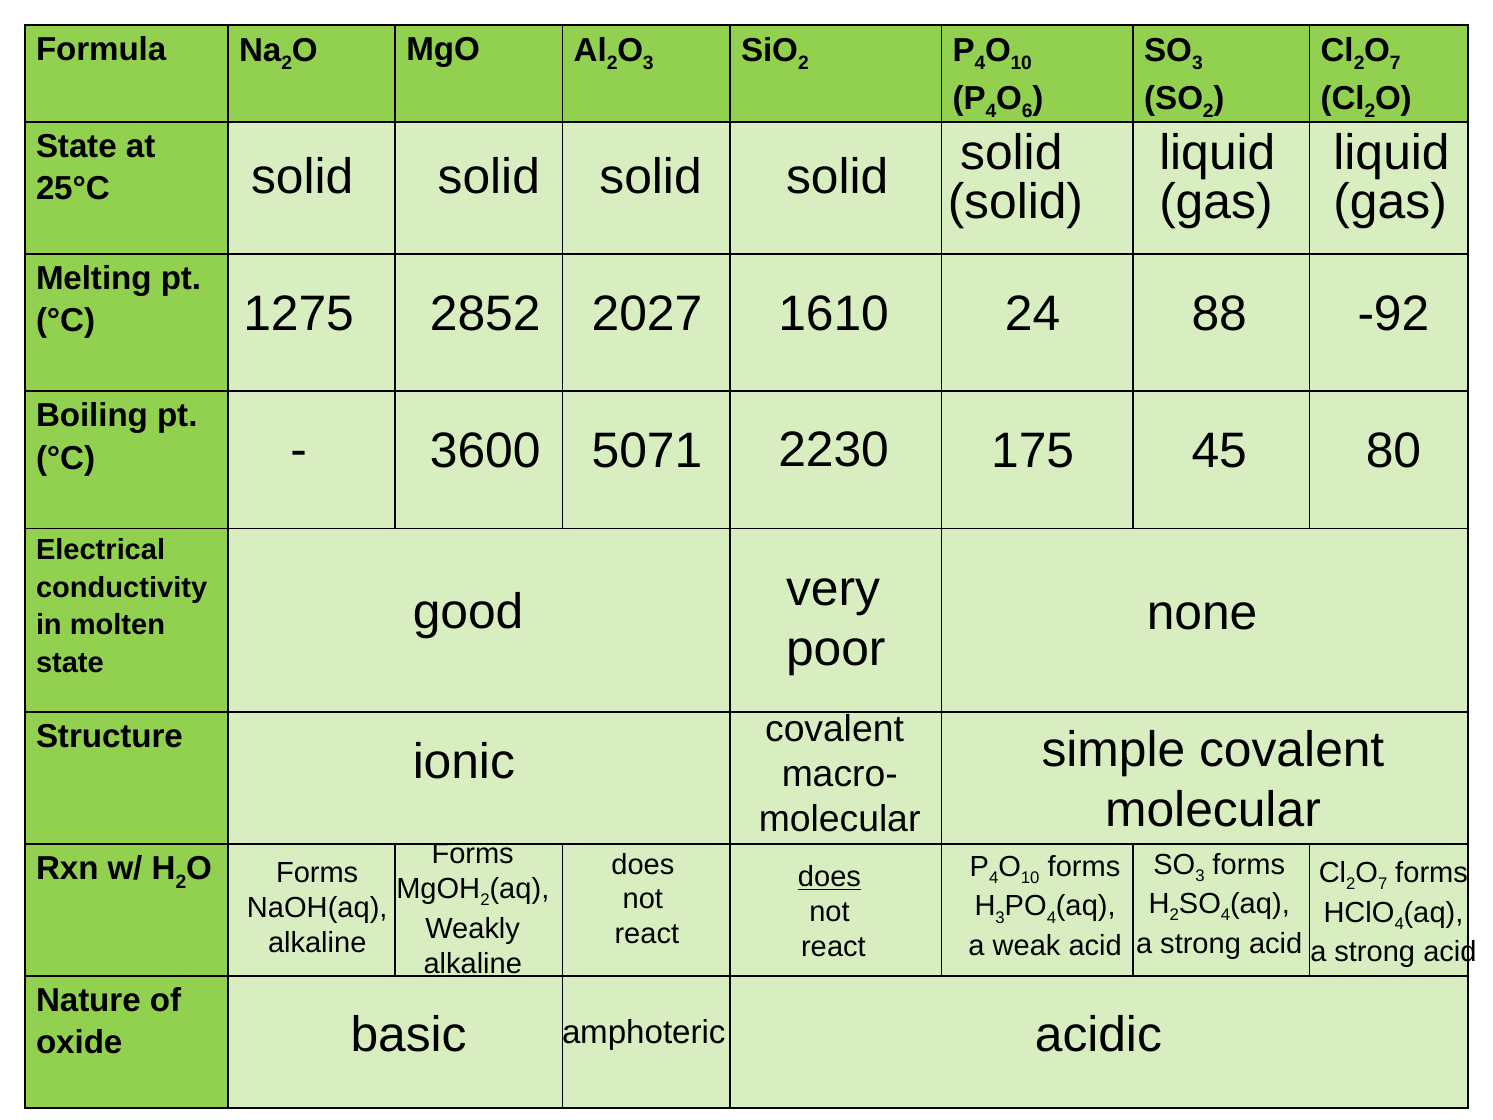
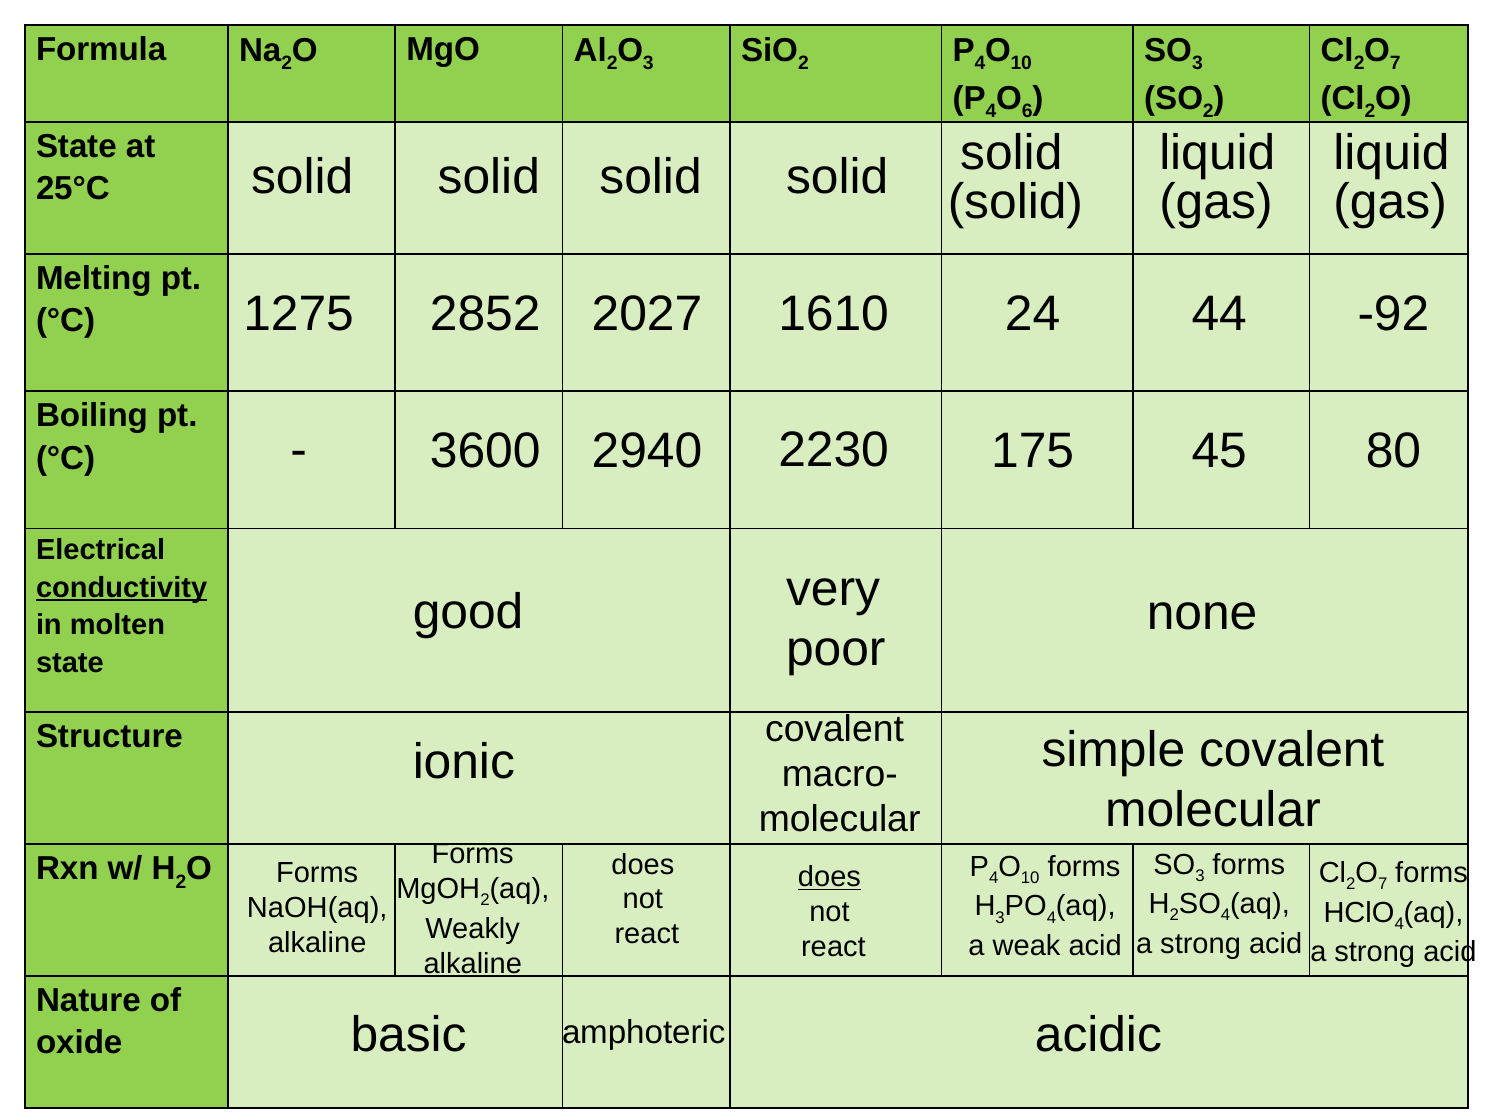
88: 88 -> 44 (1219, 314)
5071: 5071 -> 2940 (647, 451)
conductivity underline: none -> present (122, 588)
